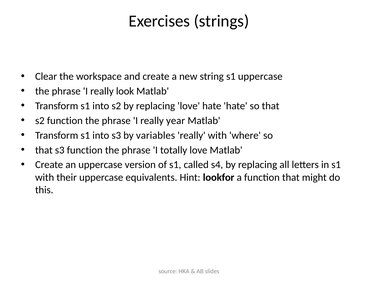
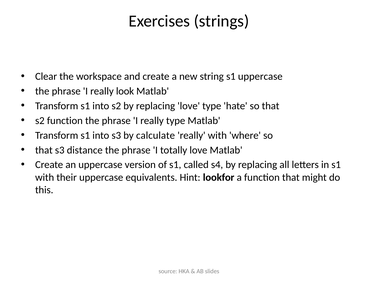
love hate: hate -> type (212, 106)
really year: year -> type (176, 120)
variables: variables -> calculate (156, 135)
s3 function: function -> distance (85, 150)
